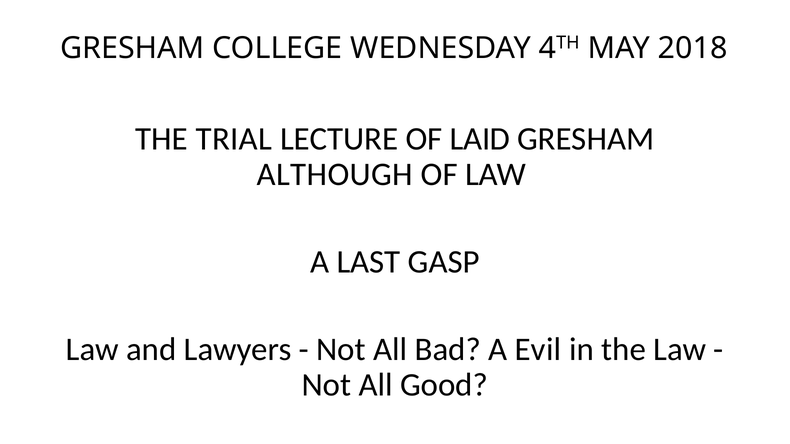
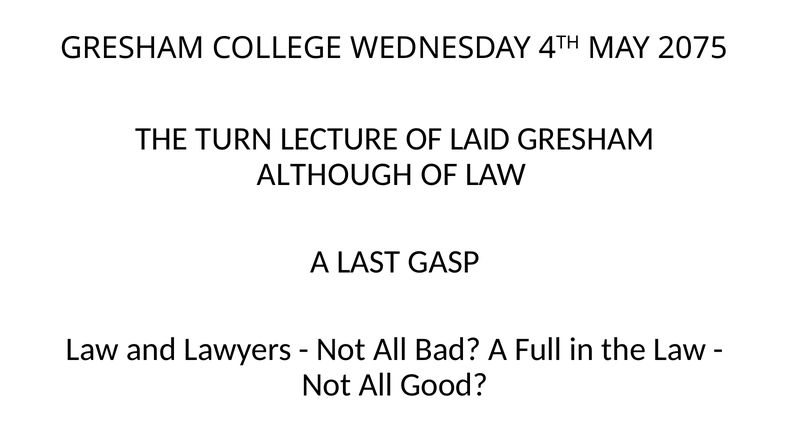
2018: 2018 -> 2075 (693, 48)
TRIAL: TRIAL -> TURN (234, 139)
Evil: Evil -> Full (538, 349)
